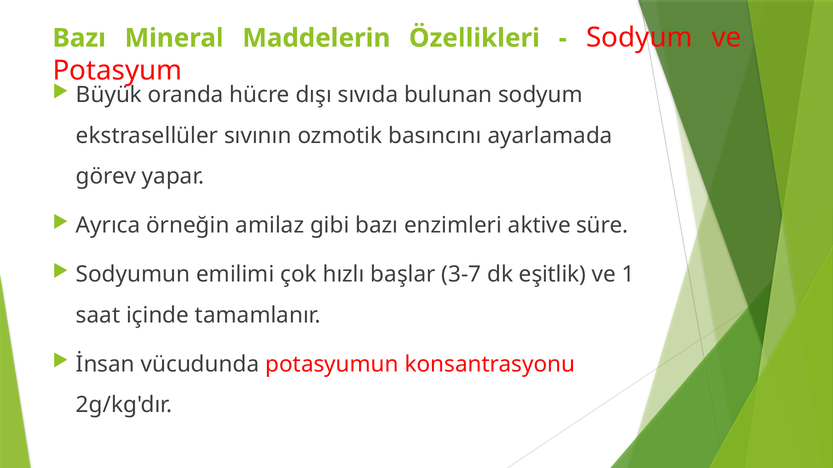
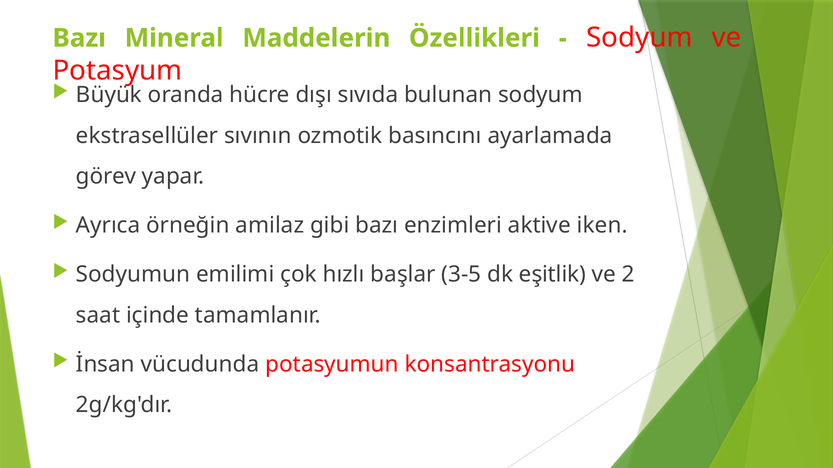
süre: süre -> iken (602, 226)
3-7: 3-7 -> 3-5 (461, 275)
1: 1 -> 2 (628, 275)
